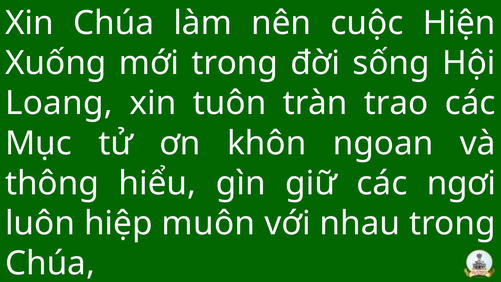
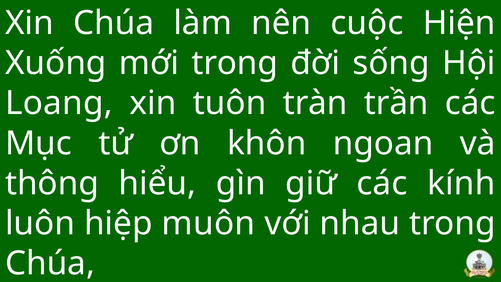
trao: trao -> trần (396, 103)
ngơi: ngơi -> kính (461, 183)
